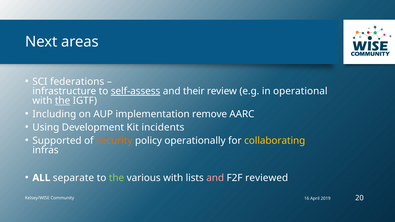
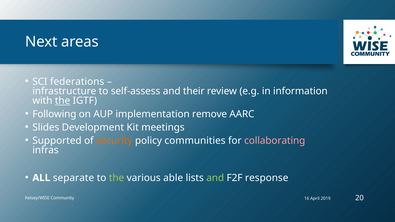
self-assess underline: present -> none (136, 91)
operational: operational -> information (300, 91)
Including: Including -> Following (54, 114)
Using: Using -> Slides (46, 127)
incidents: incidents -> meetings (163, 127)
operationally: operationally -> communities (195, 141)
collaborating colour: yellow -> pink (275, 141)
various with: with -> able (173, 178)
and colour: pink -> light green (215, 178)
reviewed: reviewed -> response (267, 178)
